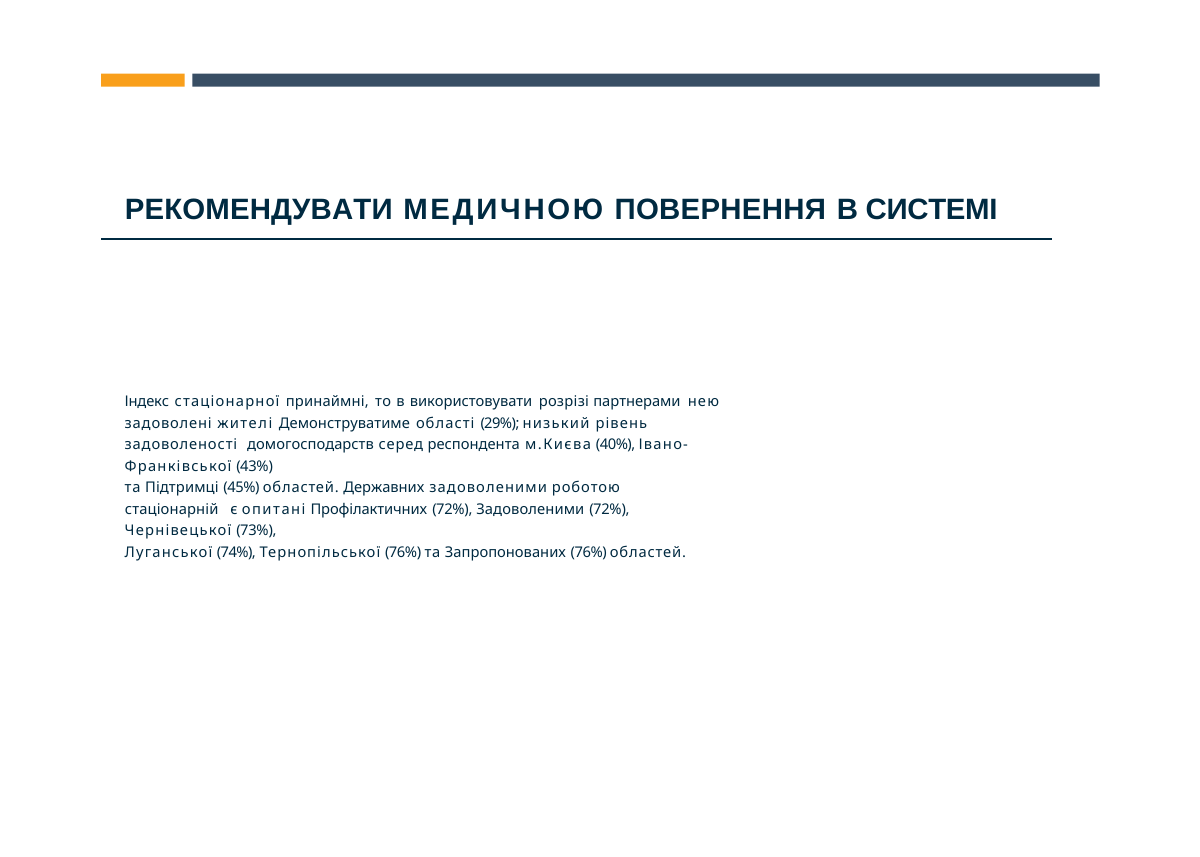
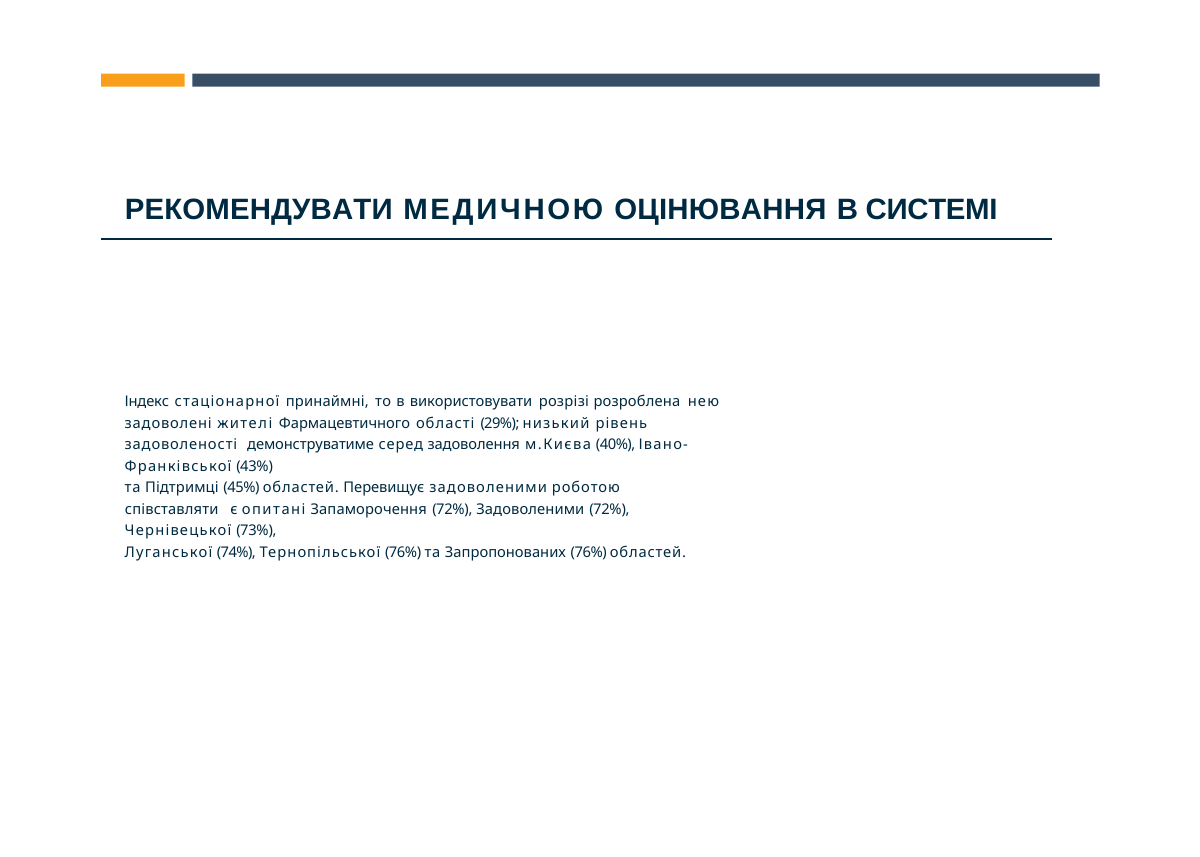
ПОВЕРНЕННЯ: ПОВЕРНЕННЯ -> ОЦІНЮВАННЯ (720, 210)
партнерами: партнерами -> розроблена (637, 402)
Демонструватиме: Демонструватиме -> Фармацевтичного (344, 423)
домогосподарств: домогосподарств -> демонструватиме (311, 445)
респондента: респондента -> задоволення (474, 445)
Державних: Державних -> Перевищує (384, 488)
стаціонарній: стаціонарній -> співставляти (172, 509)
Профілактичних: Профілактичних -> Запаморочення (369, 509)
